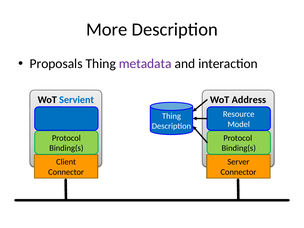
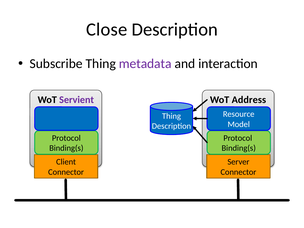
More: More -> Close (107, 29)
Proposals: Proposals -> Subscribe (56, 64)
Servient colour: blue -> purple (77, 100)
